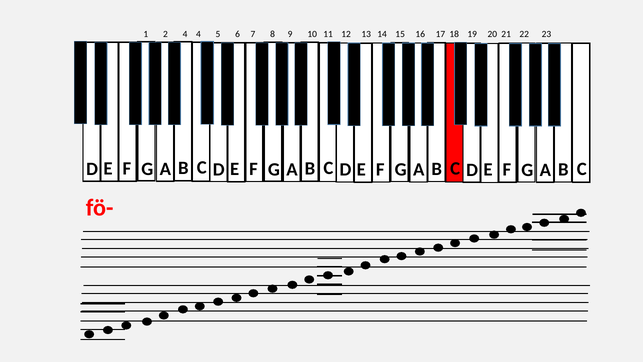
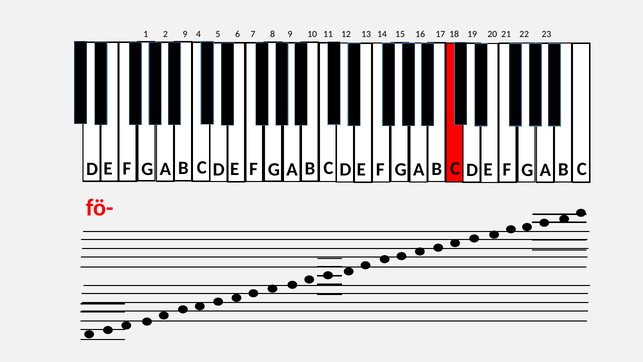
2 4: 4 -> 9 (185, 34)
